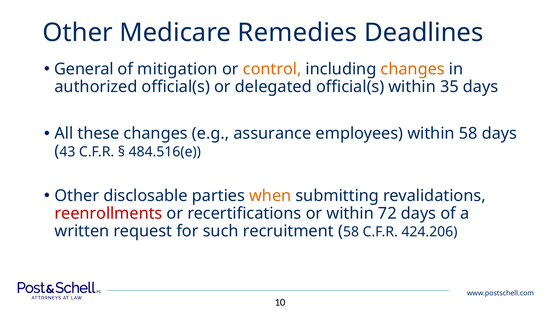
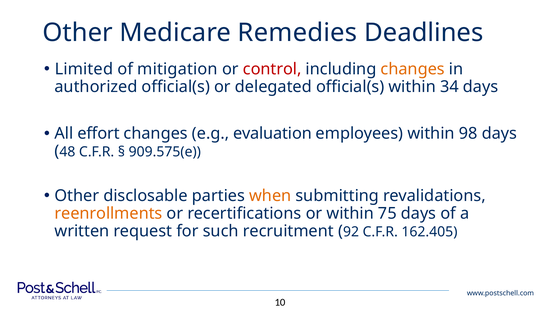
General: General -> Limited (84, 69)
control colour: orange -> red (272, 69)
35: 35 -> 34 (449, 87)
these: these -> effort (99, 134)
assurance: assurance -> evaluation (272, 134)
within 58: 58 -> 98 (468, 134)
43: 43 -> 48 (67, 152)
484.516(e: 484.516(e -> 909.575(e (165, 152)
reenrollments colour: red -> orange (108, 213)
72: 72 -> 75 (387, 213)
58: 58 -> 92 (351, 232)
424.206: 424.206 -> 162.405 (429, 232)
